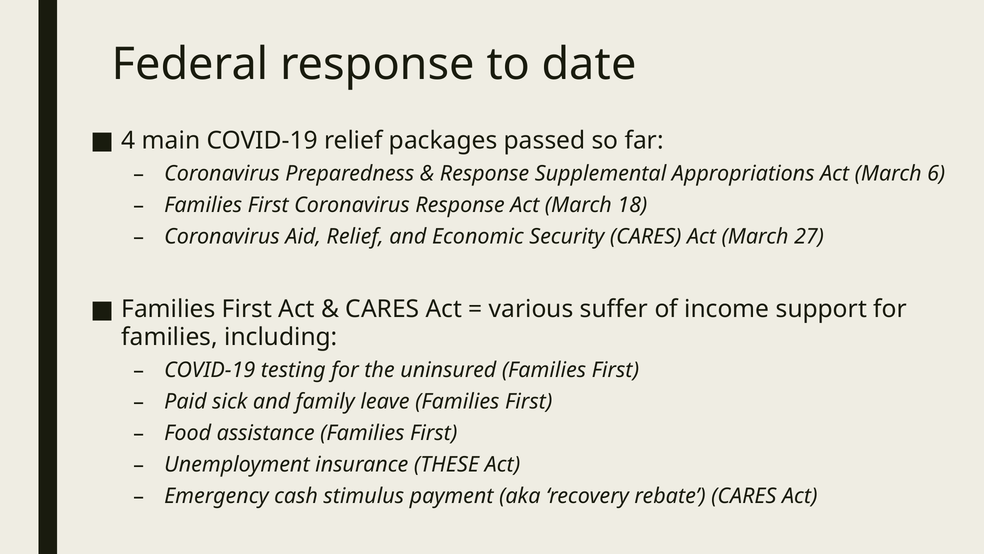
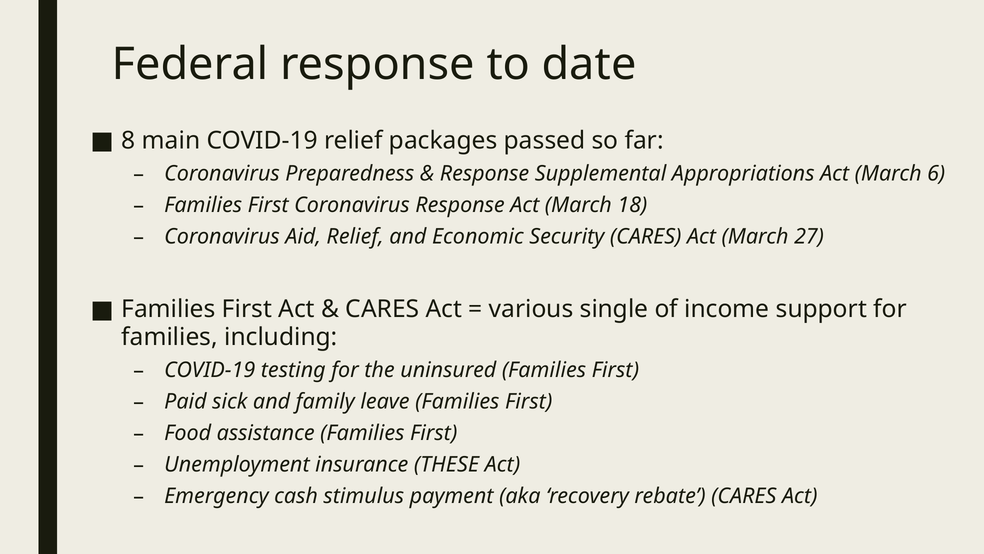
4: 4 -> 8 (128, 140)
suffer: suffer -> single (614, 309)
